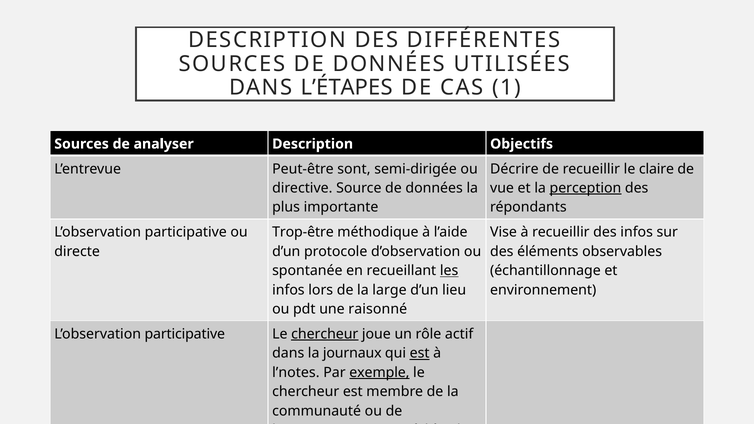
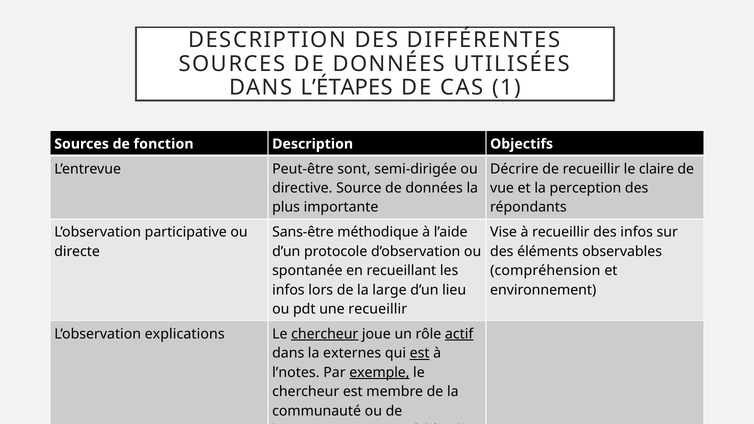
analyser: analyser -> fonction (164, 144)
perception underline: present -> none (585, 188)
Trop-être: Trop-être -> Sans-être (303, 232)
les underline: present -> none (449, 271)
échantillonnage: échantillonnage -> compréhension (545, 271)
une raisonné: raisonné -> recueillir (378, 309)
participative: participative -> explications (185, 334)
actif underline: none -> present (459, 334)
journaux: journaux -> externes (352, 353)
